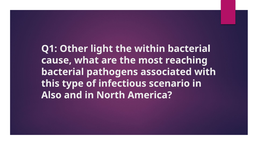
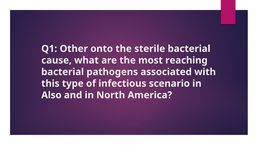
light: light -> onto (102, 49)
within: within -> sterile (150, 49)
